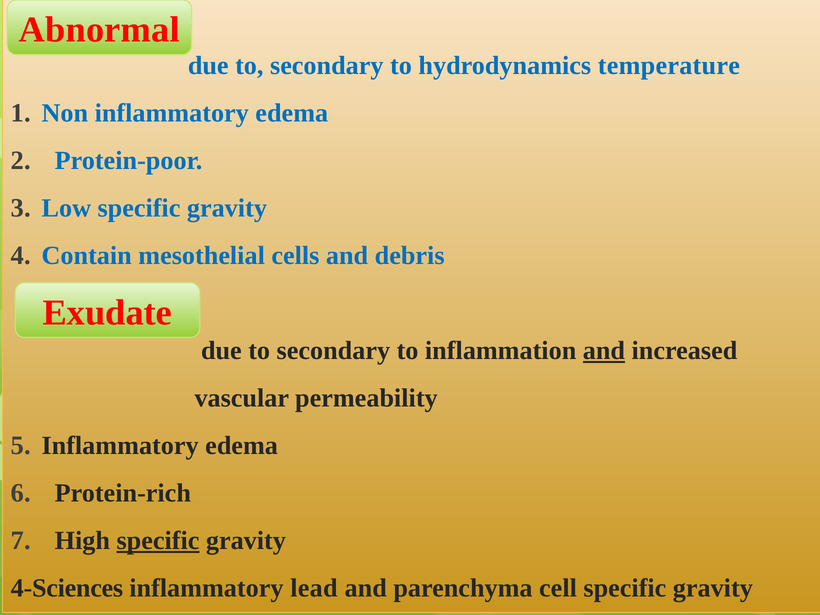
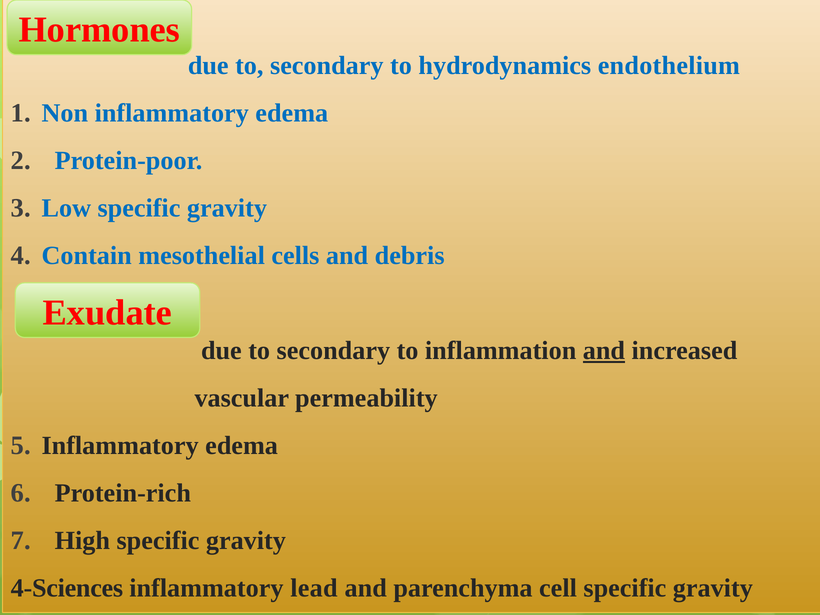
Abnormal: Abnormal -> Hormones (99, 30)
temperature: temperature -> endothelium (669, 66)
specific underline: present -> none (158, 541)
